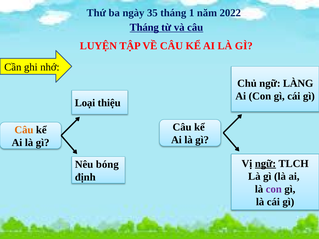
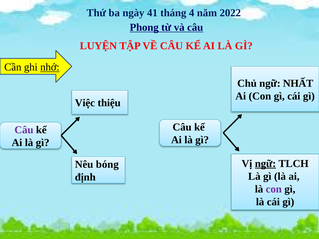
35: 35 -> 41 (152, 13)
1: 1 -> 4 (192, 13)
Tháng: Tháng -> Phong (144, 27)
nhớ underline: none -> present (50, 67)
LÀNG: LÀNG -> NHẤT (298, 83)
Loại: Loại -> Việc (85, 103)
Câu colour: orange -> purple (24, 130)
